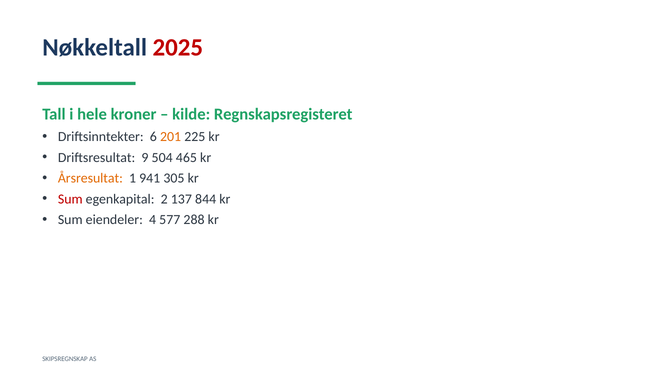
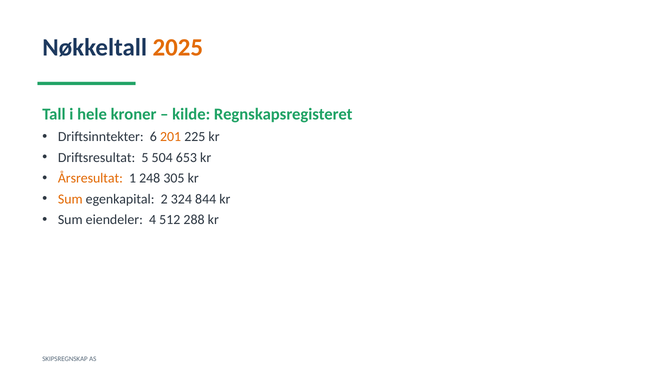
2025 colour: red -> orange (178, 47)
9: 9 -> 5 (145, 158)
465: 465 -> 653 (186, 158)
941: 941 -> 248 (150, 178)
Sum colour: red -> orange (70, 199)
137: 137 -> 324 (181, 199)
577: 577 -> 512 (170, 220)
